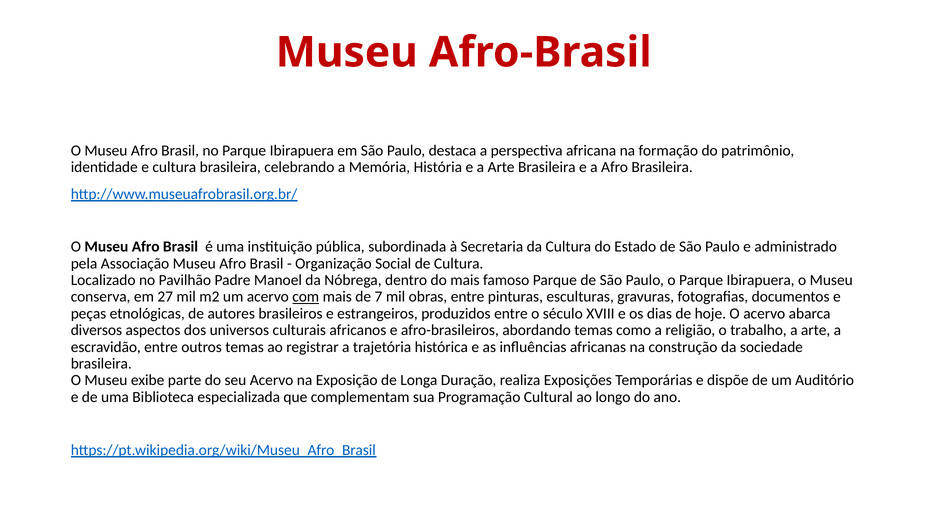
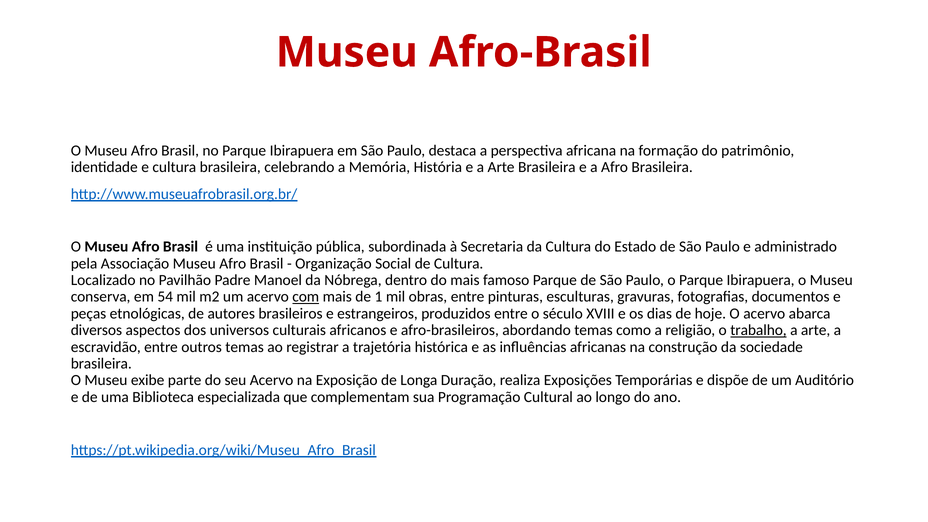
27: 27 -> 54 (165, 297)
7: 7 -> 1 (378, 297)
trabalho underline: none -> present (758, 330)
